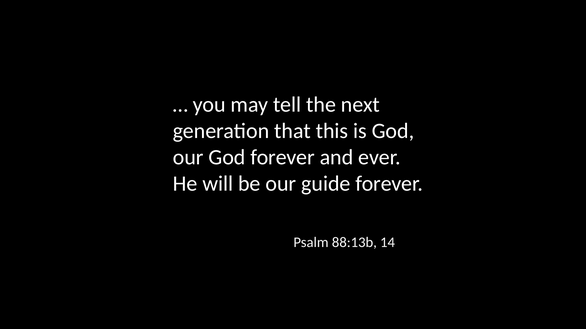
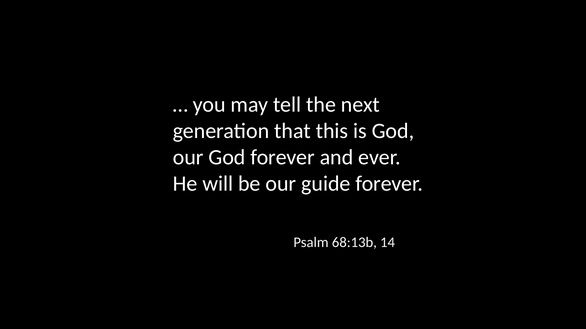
88:13b: 88:13b -> 68:13b (354, 243)
